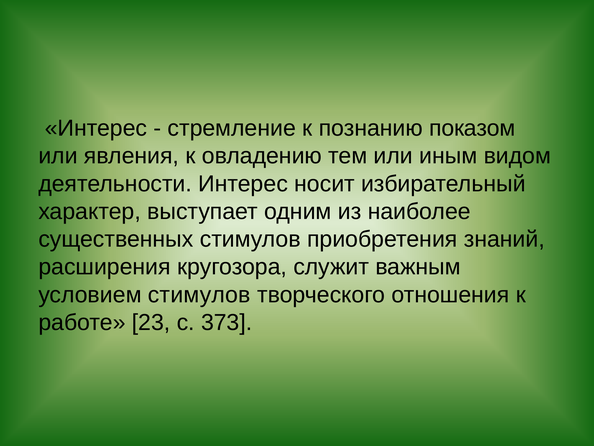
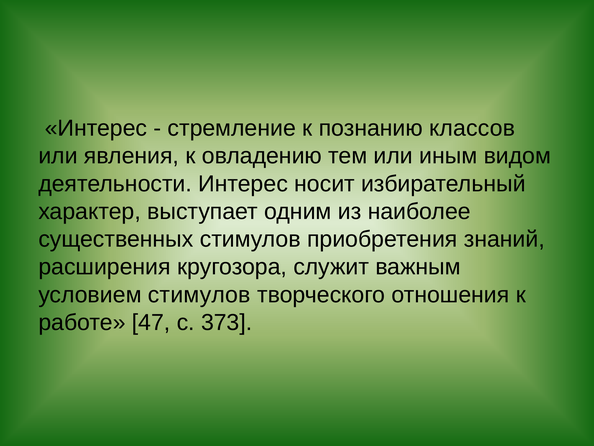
показом: показом -> классов (472, 128)
23: 23 -> 47 (151, 322)
